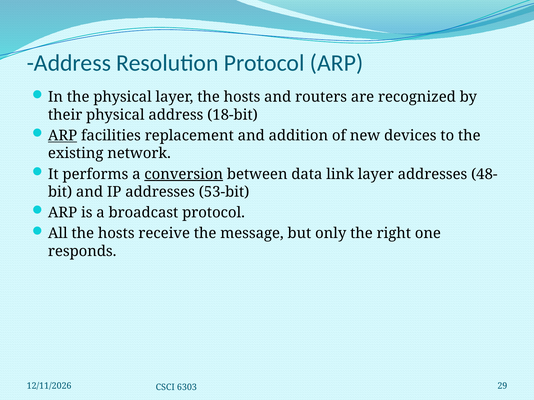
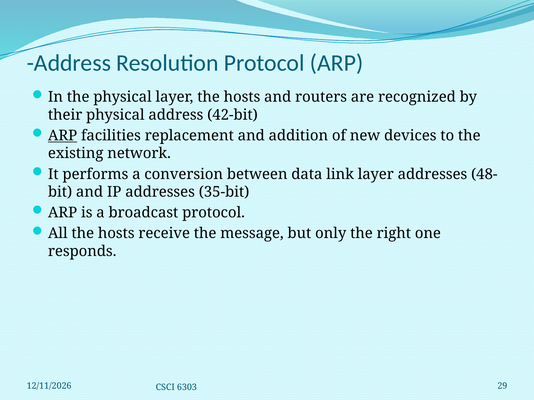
18-bit: 18-bit -> 42-bit (233, 115)
conversion underline: present -> none (184, 174)
53-bit: 53-bit -> 35-bit (224, 192)
